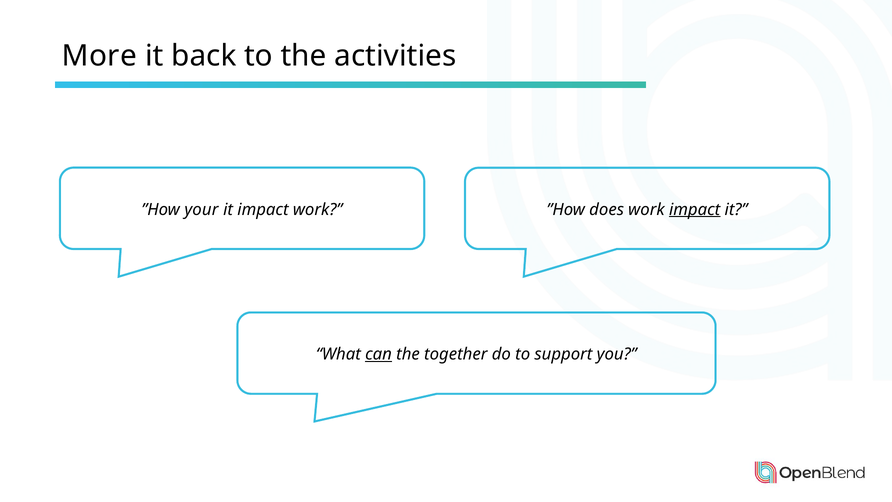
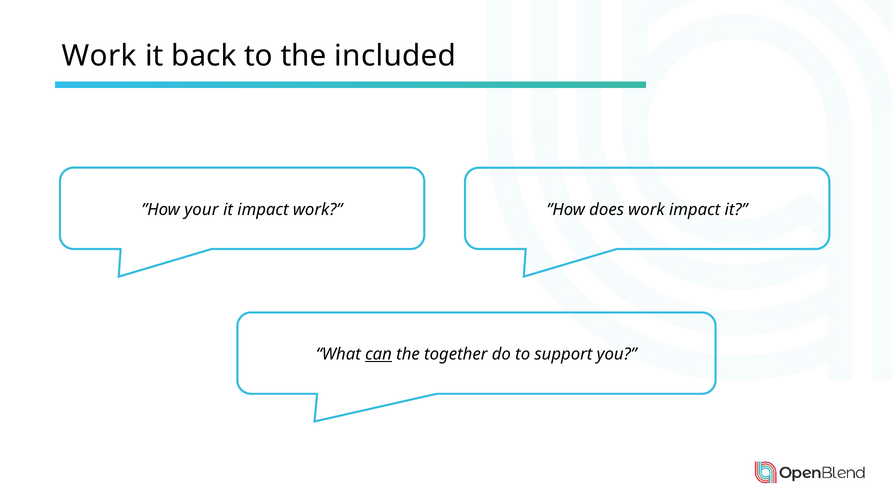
More: More -> Work (99, 56)
activities: activities -> included (395, 56)
impact underline: present -> none (695, 209)
